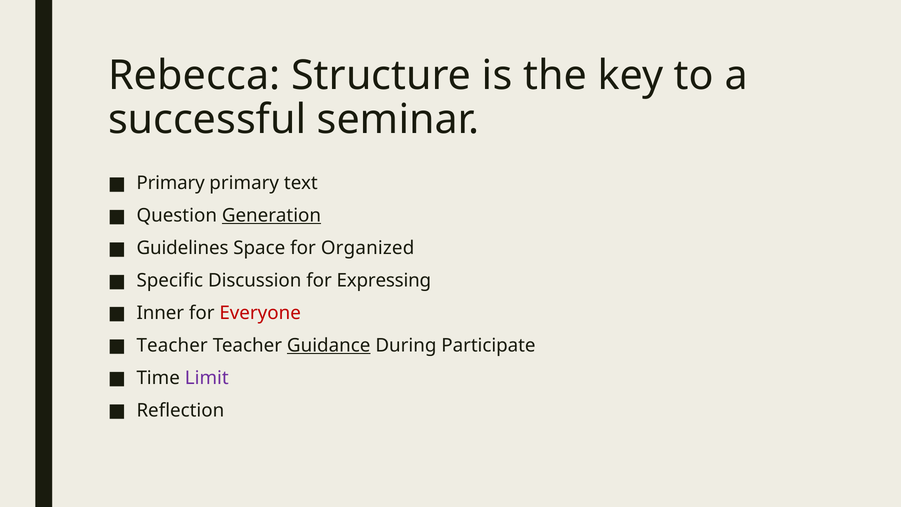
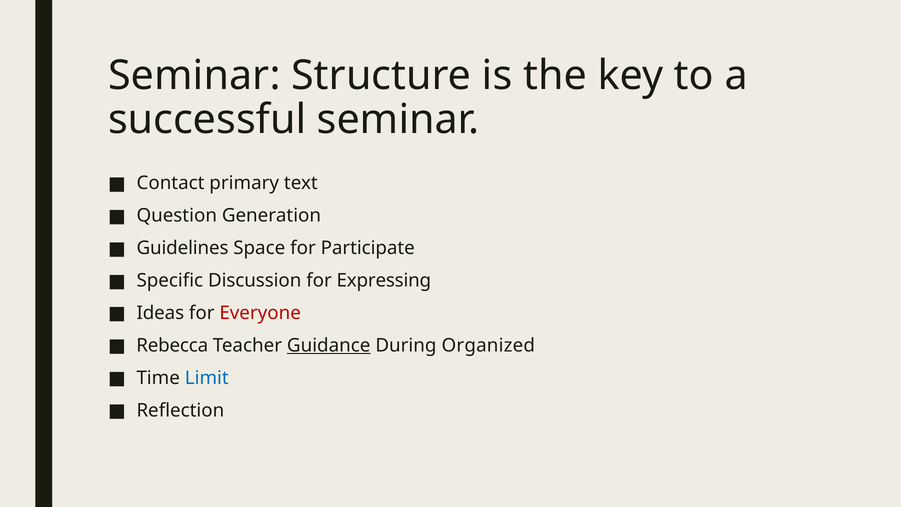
Rebecca: Rebecca -> Seminar (194, 76)
Primary: Primary -> Contact (171, 183)
Generation underline: present -> none (271, 216)
Organized: Organized -> Participate (368, 248)
Inner: Inner -> Ideas (160, 313)
Teacher: Teacher -> Rebecca (172, 345)
Participate: Participate -> Organized (488, 345)
Limit colour: purple -> blue (207, 378)
